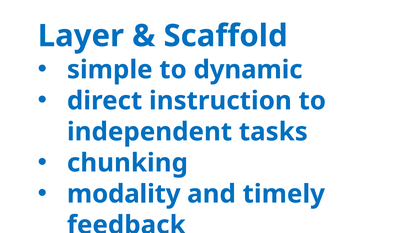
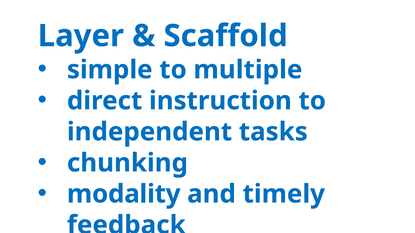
dynamic: dynamic -> multiple (248, 70)
